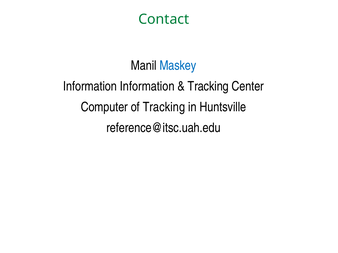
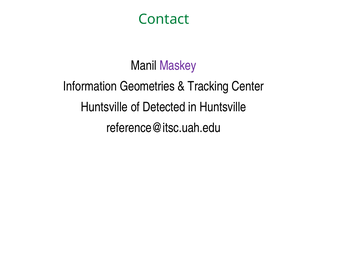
Maskey colour: blue -> purple (178, 66)
Information Information: Information -> Geometries (147, 86)
Computer: Computer -> Huntsville (104, 107)
of Tracking: Tracking -> Detected (164, 107)
